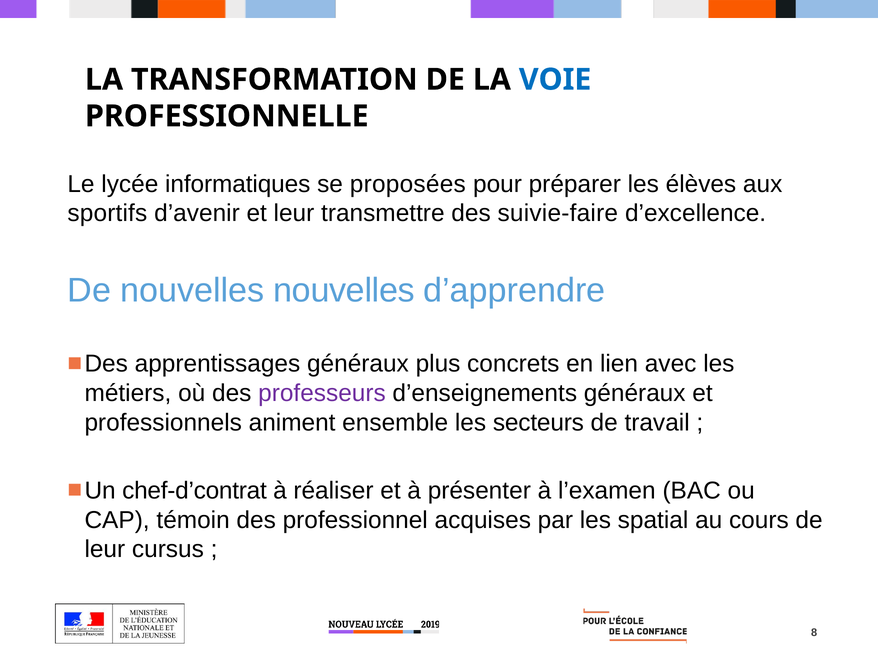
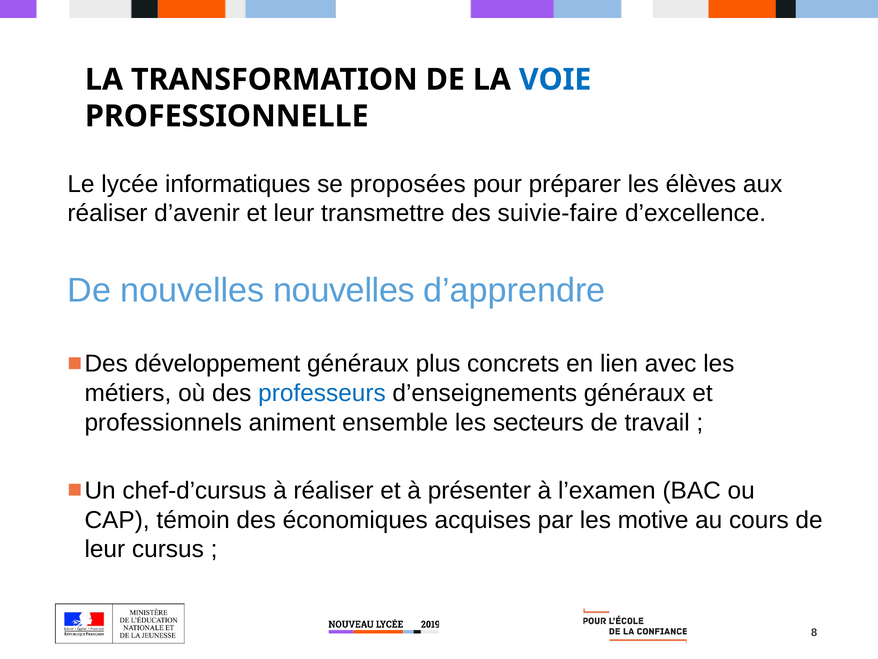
sportifs: sportifs -> réaliser (107, 213)
apprentissages: apprentissages -> développement (218, 364)
professeurs colour: purple -> blue (322, 393)
chef-d’contrat: chef-d’contrat -> chef-d’cursus (194, 490)
professionnel: professionnel -> économiques (355, 520)
spatial: spatial -> motive (653, 520)
